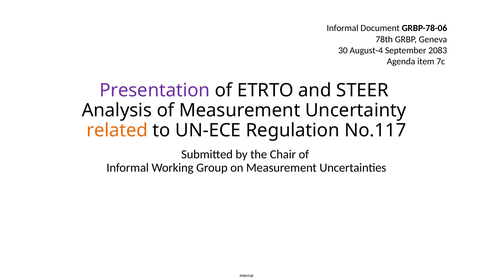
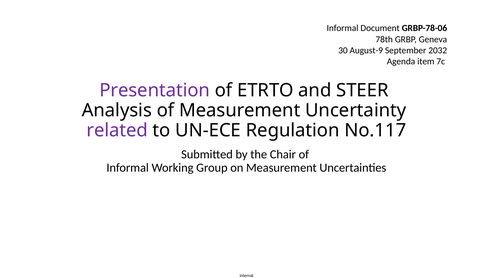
August-4: August-4 -> August-9 (366, 50)
2083: 2083 -> 2032 (438, 50)
related colour: orange -> purple (117, 130)
